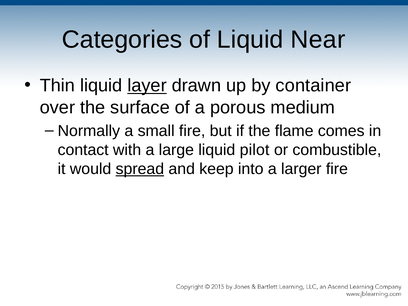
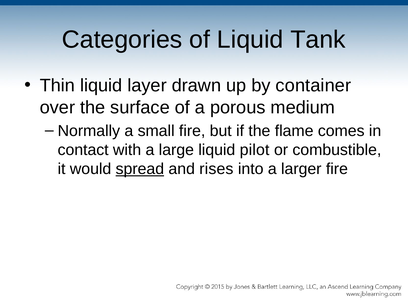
Near: Near -> Tank (318, 39)
layer underline: present -> none (147, 86)
keep: keep -> rises (216, 169)
